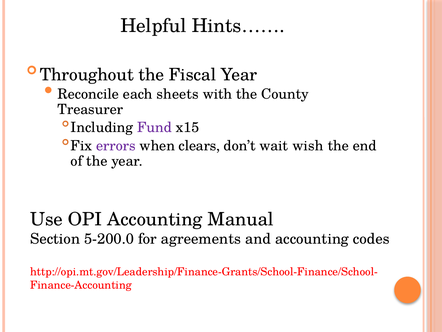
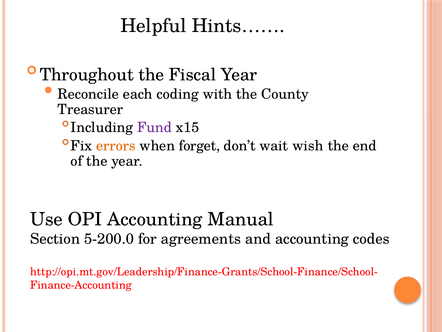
sheets: sheets -> coding (178, 94)
errors colour: purple -> orange (116, 146)
clears: clears -> forget (199, 146)
